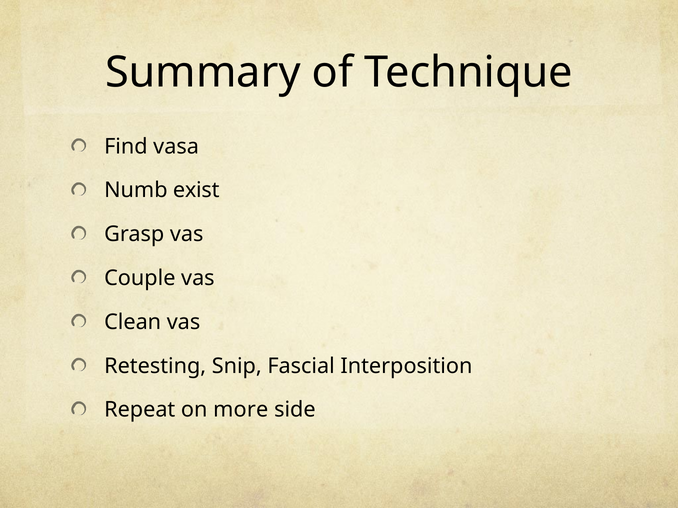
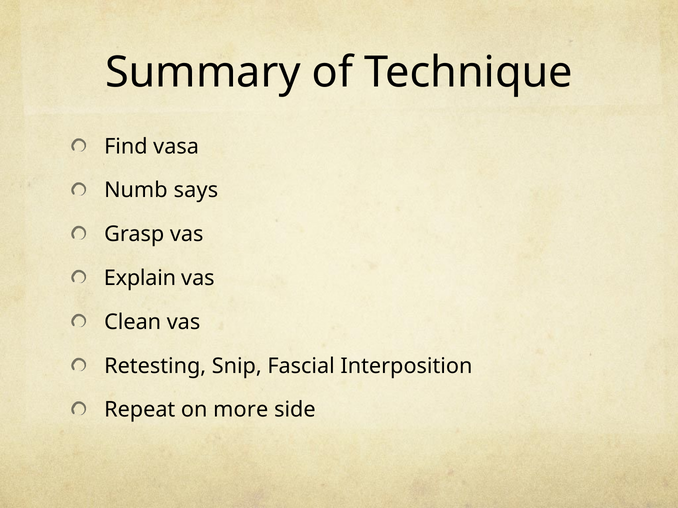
exist: exist -> says (196, 191)
Couple: Couple -> Explain (140, 278)
